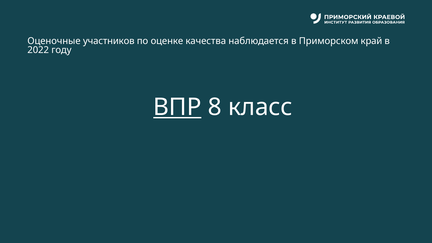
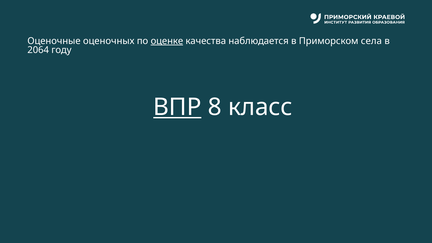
участников: участников -> оценочных (109, 41)
оценке underline: none -> present (167, 41)
край: край -> села (371, 41)
2022: 2022 -> 2064 (38, 50)
